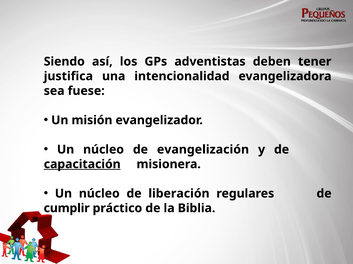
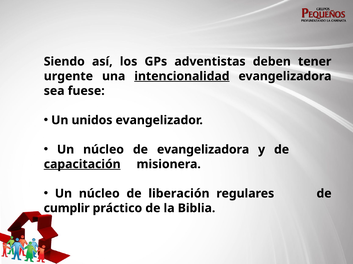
justifica: justifica -> urgente (68, 76)
intencionalidad underline: none -> present (182, 76)
misión: misión -> unidos (92, 121)
de evangelización: evangelización -> evangelizadora (203, 150)
